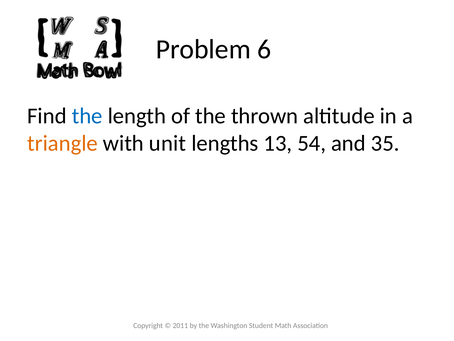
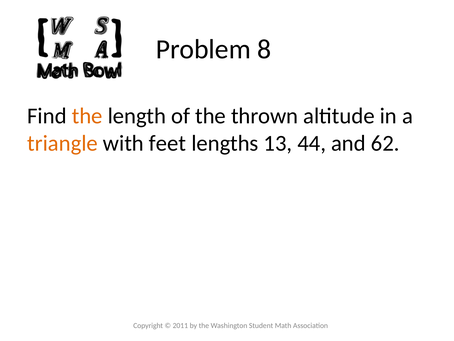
6: 6 -> 8 (264, 49)
the colour: blue -> orange (87, 116)
unit: unit -> feet (168, 143)
54: 54 -> 44 (312, 143)
35: 35 -> 62 (385, 143)
